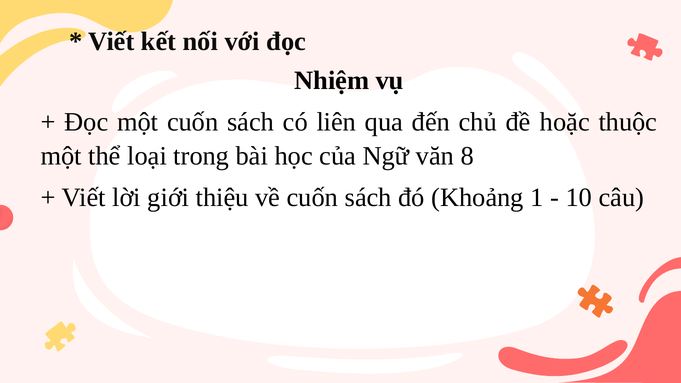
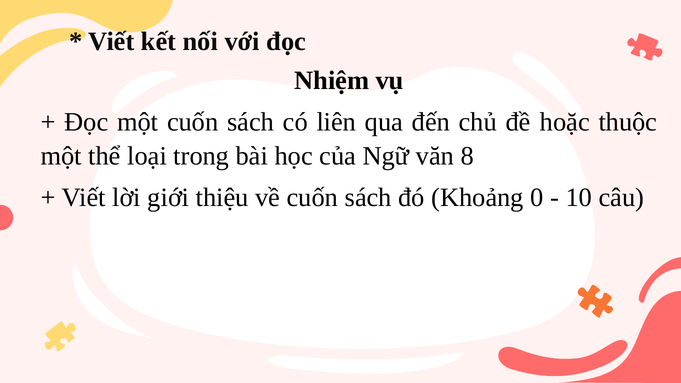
1: 1 -> 0 (537, 198)
